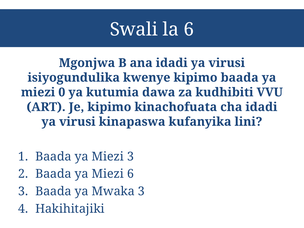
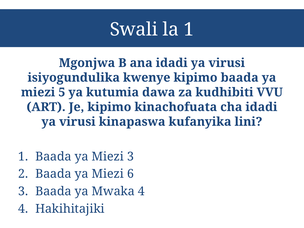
la 6: 6 -> 1 (189, 29)
0: 0 -> 5 (62, 92)
Mwaka 3: 3 -> 4 (141, 191)
